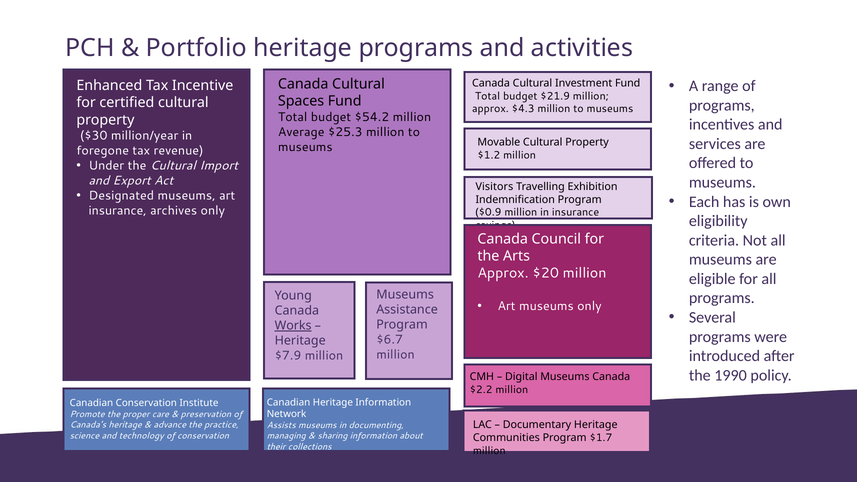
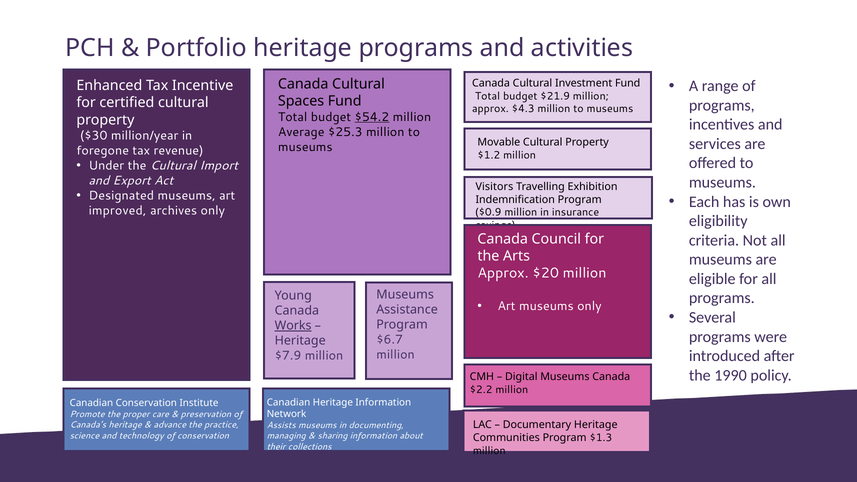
$54.2 underline: none -> present (372, 117)
insurance: insurance -> improved (118, 211)
$1.7: $1.7 -> $1.3 (601, 438)
